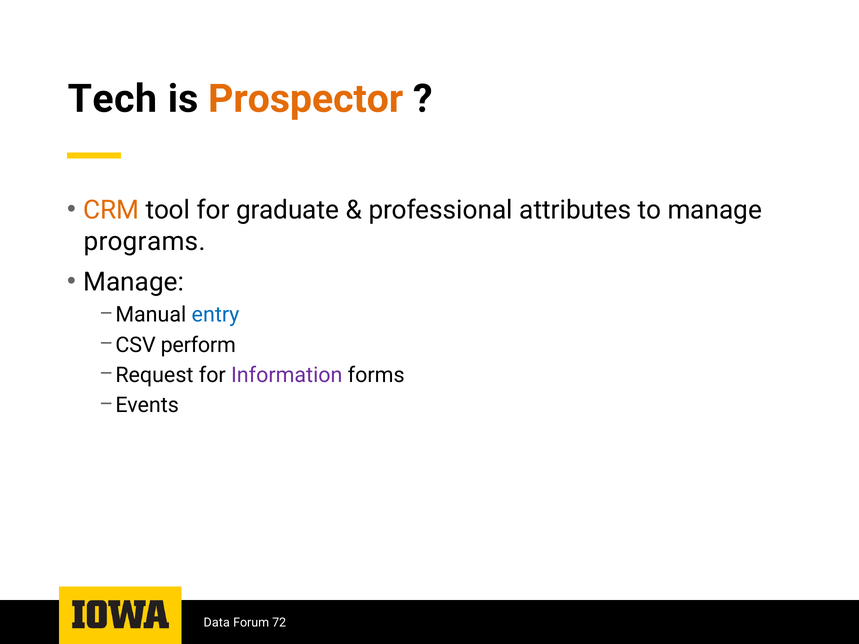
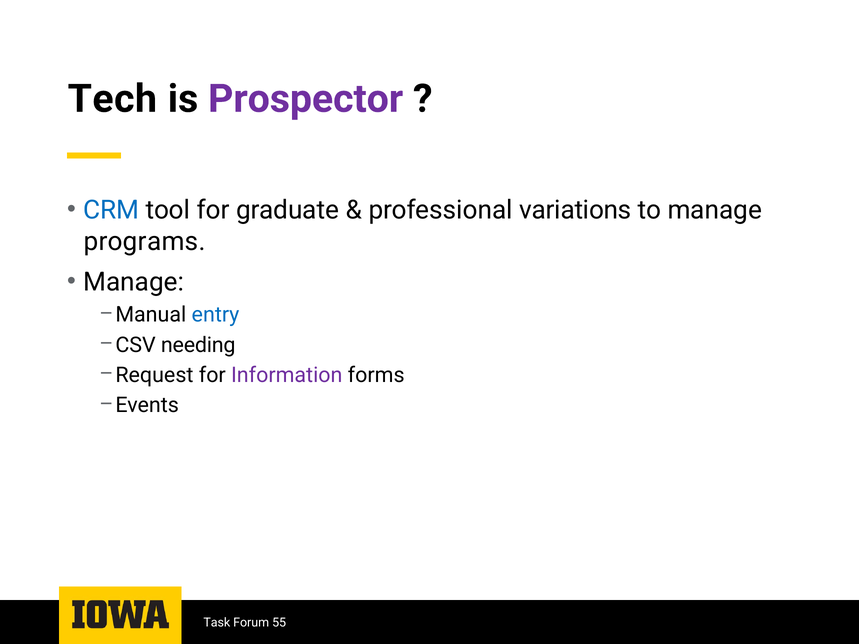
Prospector colour: orange -> purple (306, 99)
CRM colour: orange -> blue (111, 210)
attributes: attributes -> variations (575, 210)
perform: perform -> needing (198, 345)
Data: Data -> Task (217, 623)
72: 72 -> 55 (279, 623)
